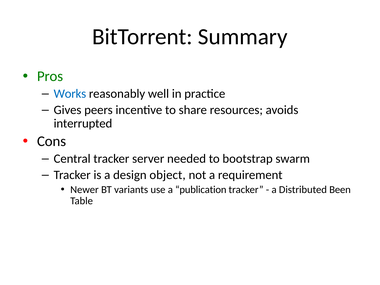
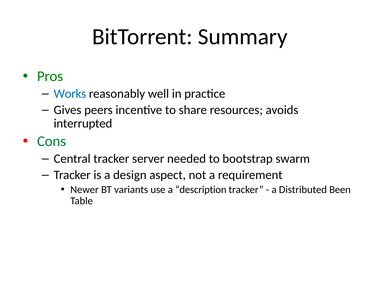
Cons colour: black -> green (52, 141)
object: object -> aspect (168, 175)
publication: publication -> description (201, 190)
